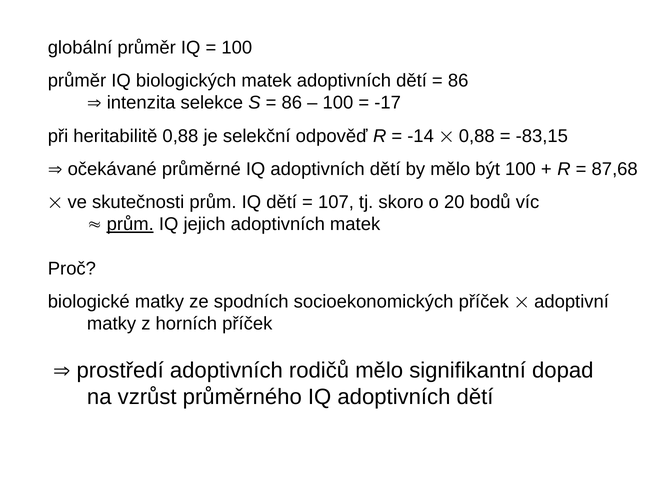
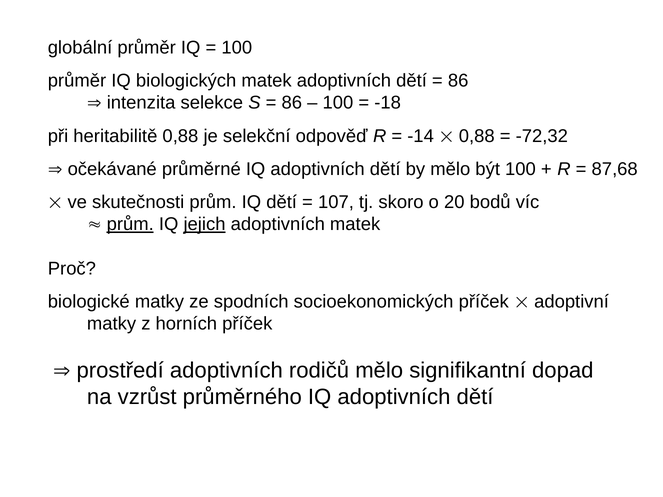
-17: -17 -> -18 (388, 103)
-83,15: -83,15 -> -72,32 (542, 136)
jejich underline: none -> present (205, 224)
